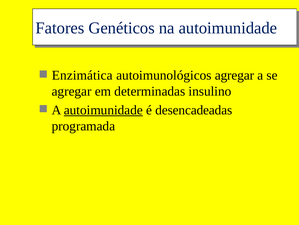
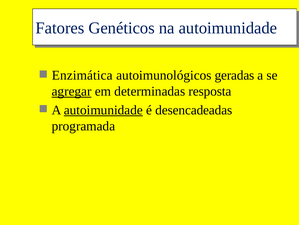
autoimunológicos agregar: agregar -> geradas (234, 75)
agregar underline: none -> present (72, 91)
insulino: insulino -> resposta (210, 91)
